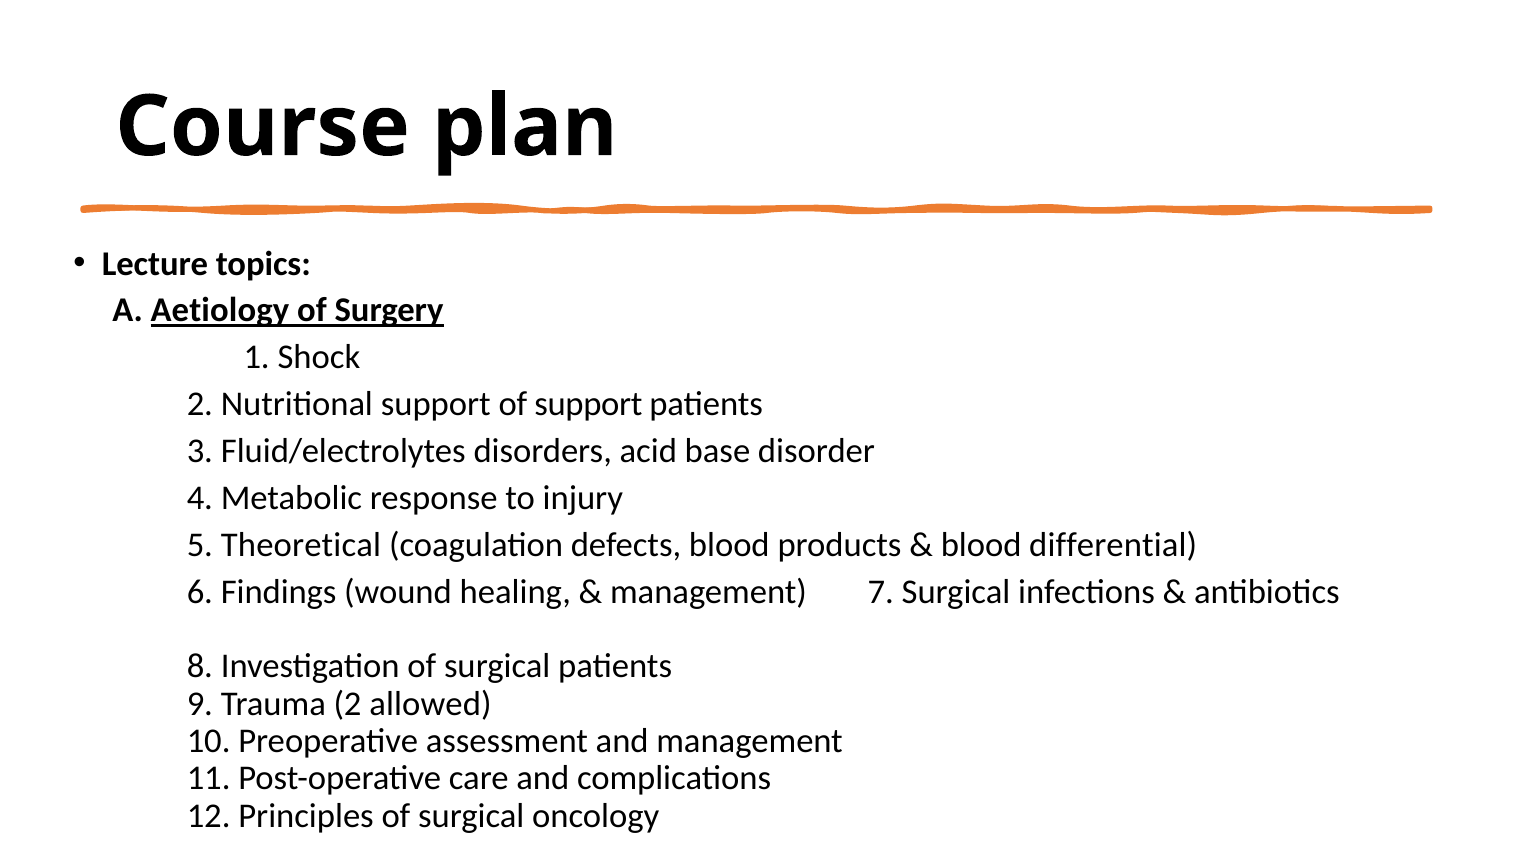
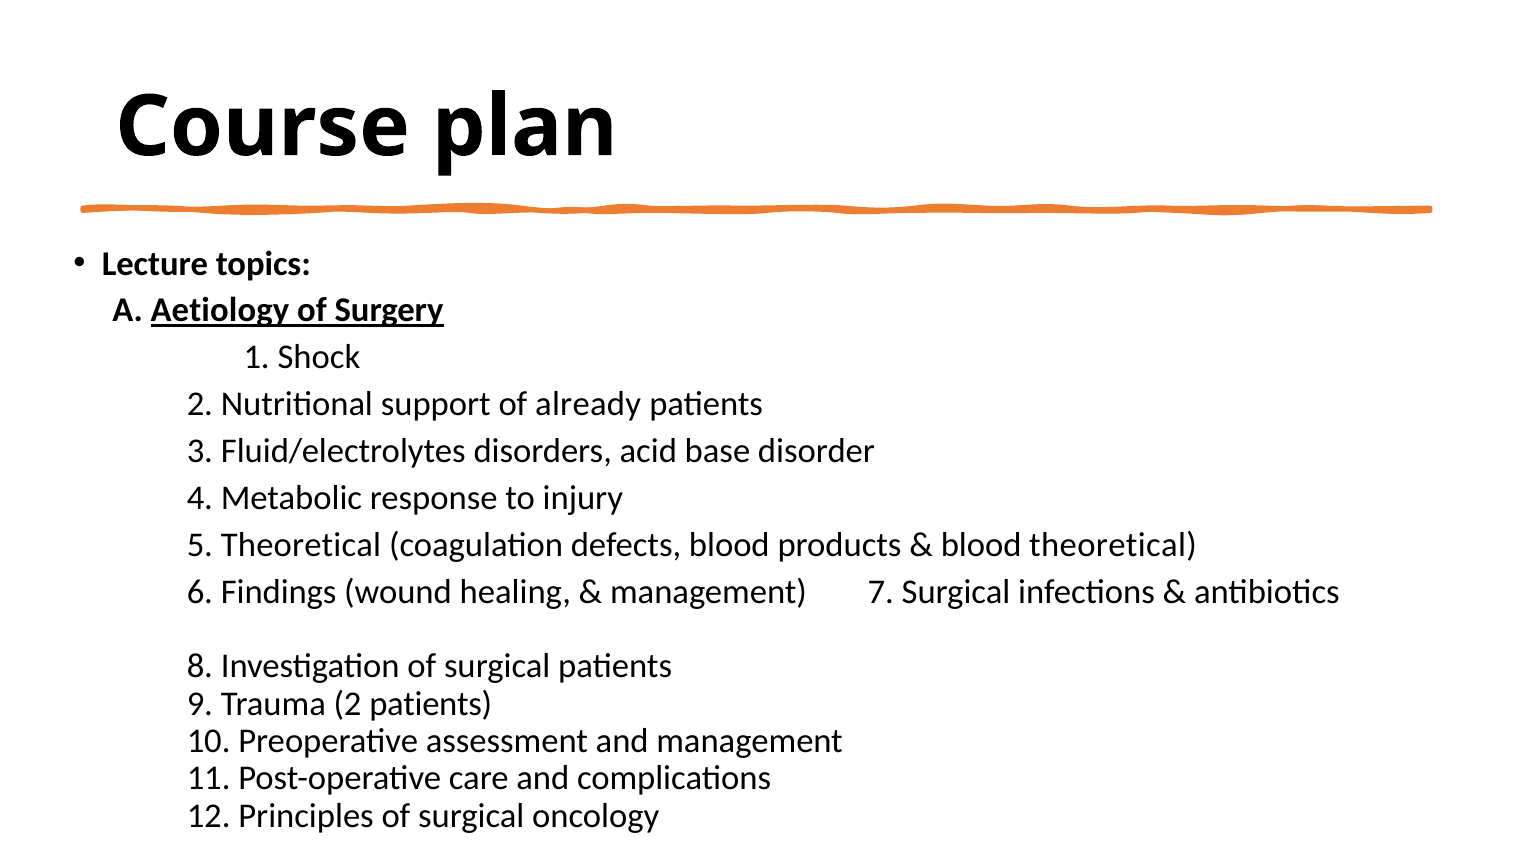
of support: support -> already (588, 404)
blood differential: differential -> theoretical (1113, 545)
2 allowed: allowed -> patients (431, 704)
